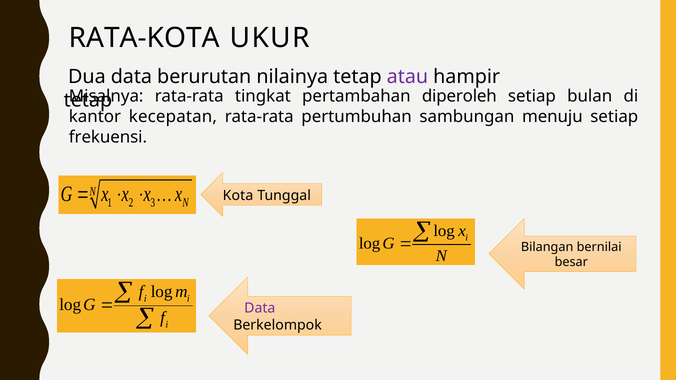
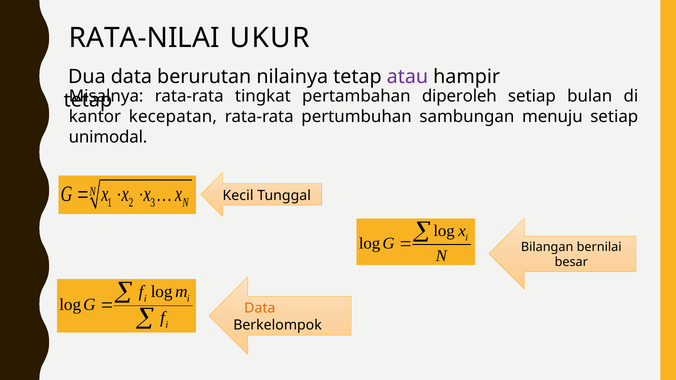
RATA-KOTA: RATA-KOTA -> RATA-NILAI (144, 38)
frekuensi: frekuensi -> unimodal (108, 137)
Kota: Kota -> Kecil (238, 196)
Data colour: purple -> orange (260, 308)
